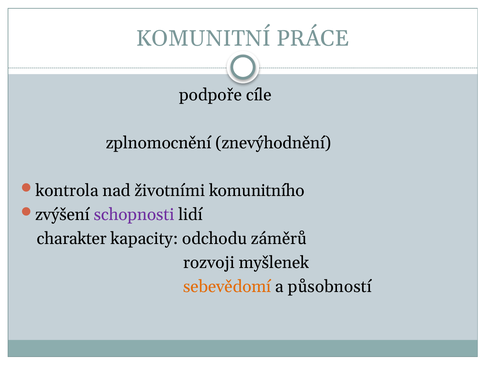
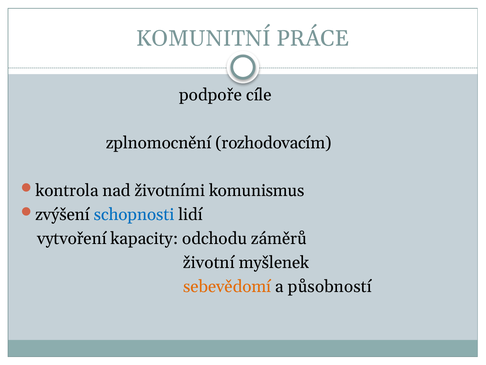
znevýhodnění: znevýhodnění -> rozhodovacím (273, 143)
komunitního: komunitního -> komunismus (257, 190)
schopnosti colour: purple -> blue (134, 214)
charakter: charakter -> vytvoření (72, 238)
rozvoji: rozvoji -> životní (209, 262)
